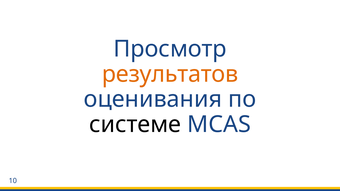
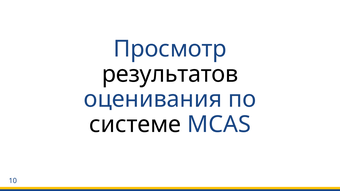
результатов colour: orange -> black (170, 74)
